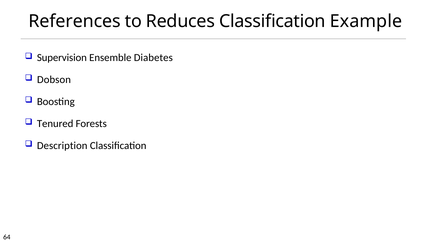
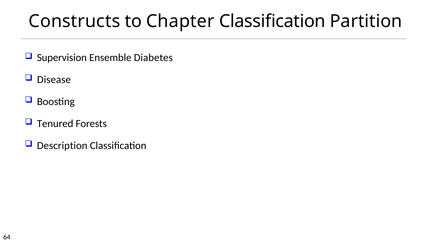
References: References -> Constructs (74, 21)
Reduces: Reduces -> Chapter (180, 21)
Example: Example -> Partition (366, 21)
Dobson: Dobson -> Disease (54, 80)
